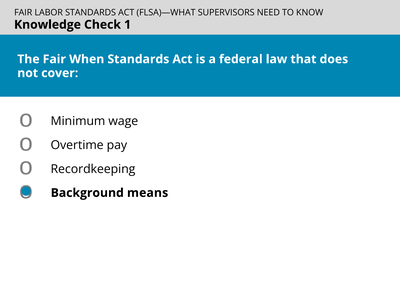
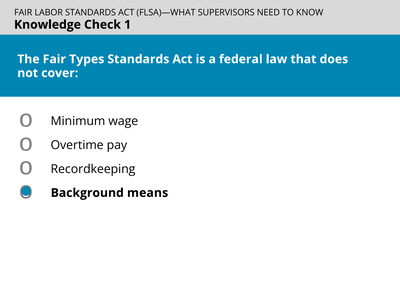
When: When -> Types (87, 59)
